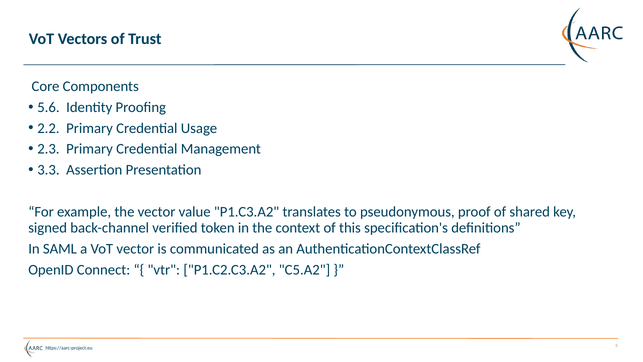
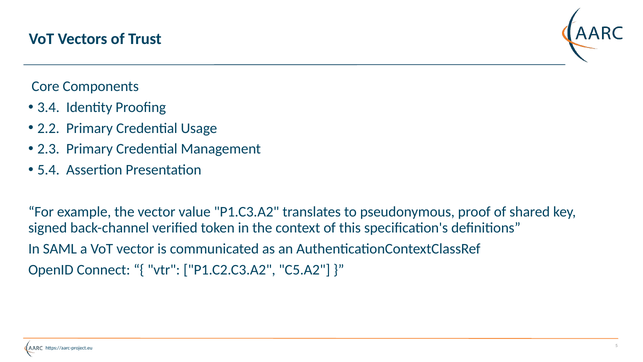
5.6: 5.6 -> 3.4 (48, 107)
3.3: 3.3 -> 5.4 (48, 170)
